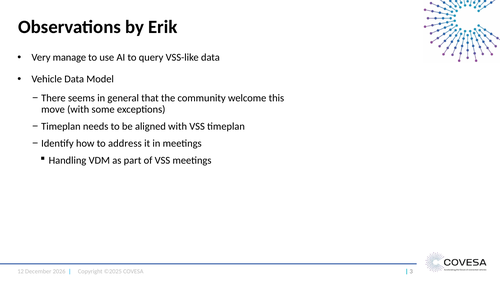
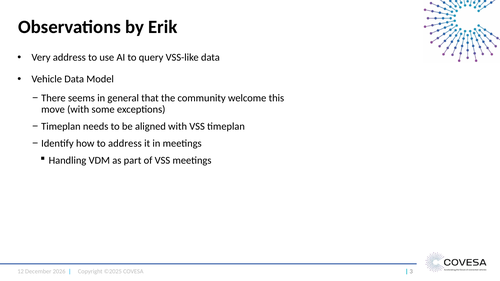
Very manage: manage -> address (69, 57)
